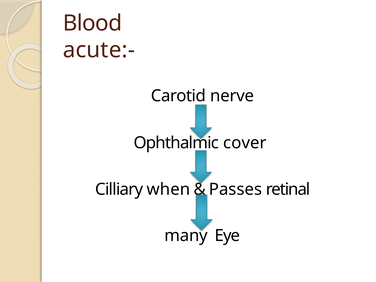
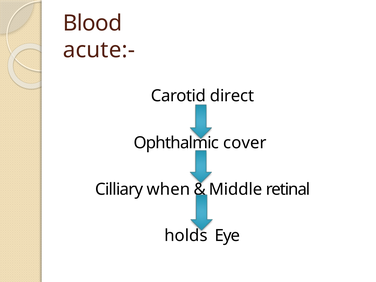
nerve: nerve -> direct (232, 96)
Passes: Passes -> Middle (236, 189)
many: many -> holds (186, 236)
